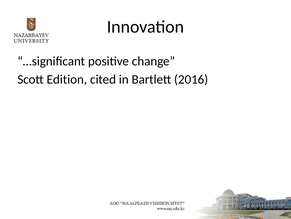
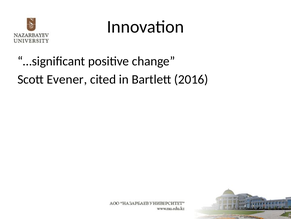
Edition: Edition -> Evener (67, 79)
